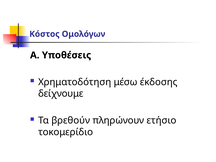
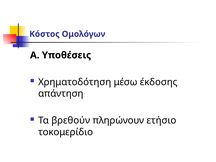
δείχνουμε: δείχνουμε -> απάντηση (61, 94)
